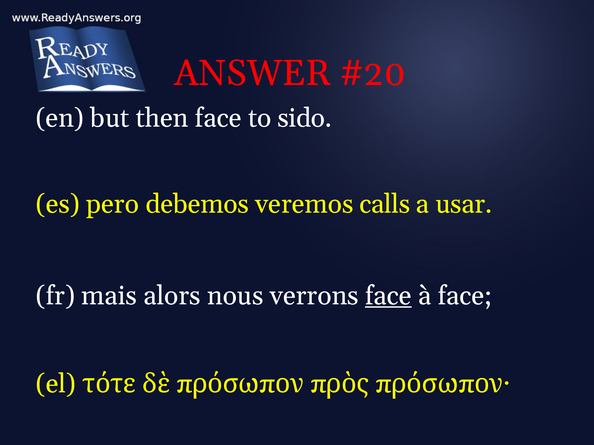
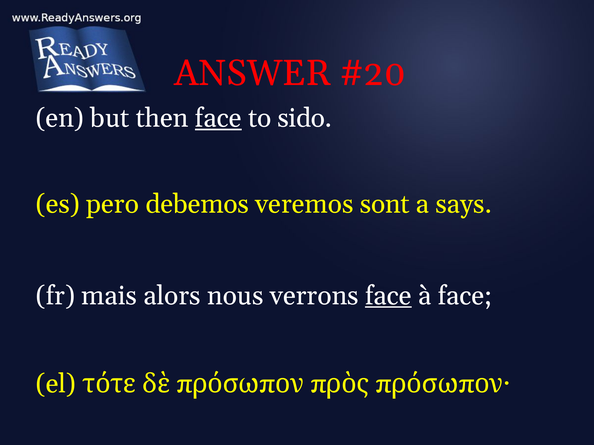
face underline: none -> present (218, 118)
calls: calls -> sont (385, 204)
usar: usar -> says (464, 204)
